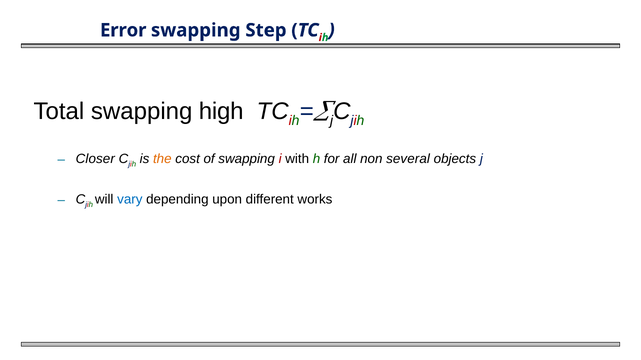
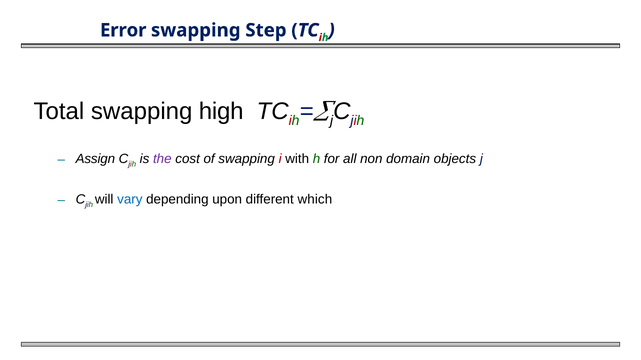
Closer: Closer -> Assign (95, 159)
the colour: orange -> purple (162, 159)
several: several -> domain (408, 159)
works: works -> which (315, 200)
